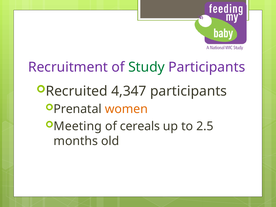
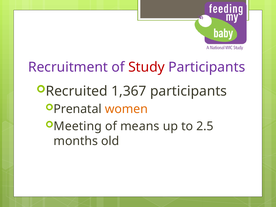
Study colour: green -> red (147, 67)
4,347: 4,347 -> 1,367 (129, 91)
cereals: cereals -> means (140, 126)
